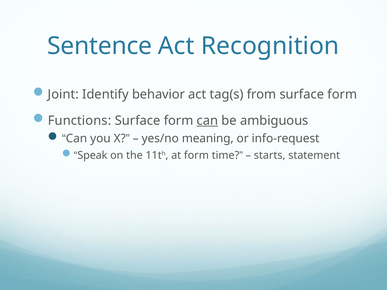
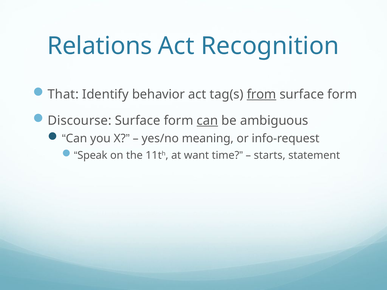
Sentence: Sentence -> Relations (100, 46)
Joint: Joint -> That (63, 94)
from underline: none -> present (262, 94)
Functions: Functions -> Discourse (80, 121)
at form: form -> want (196, 155)
